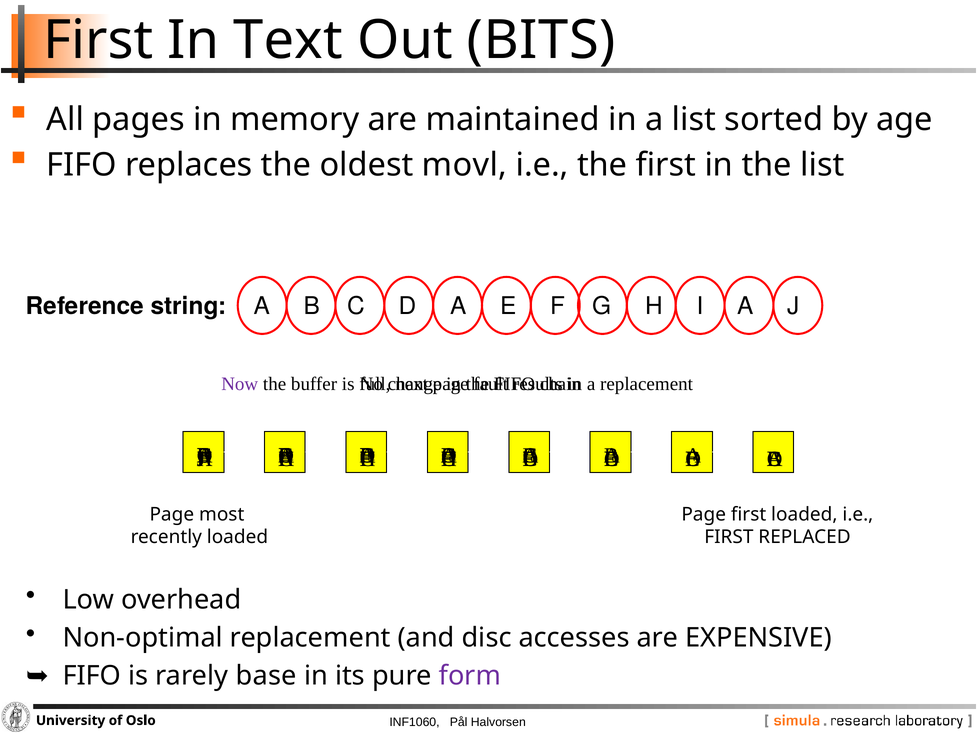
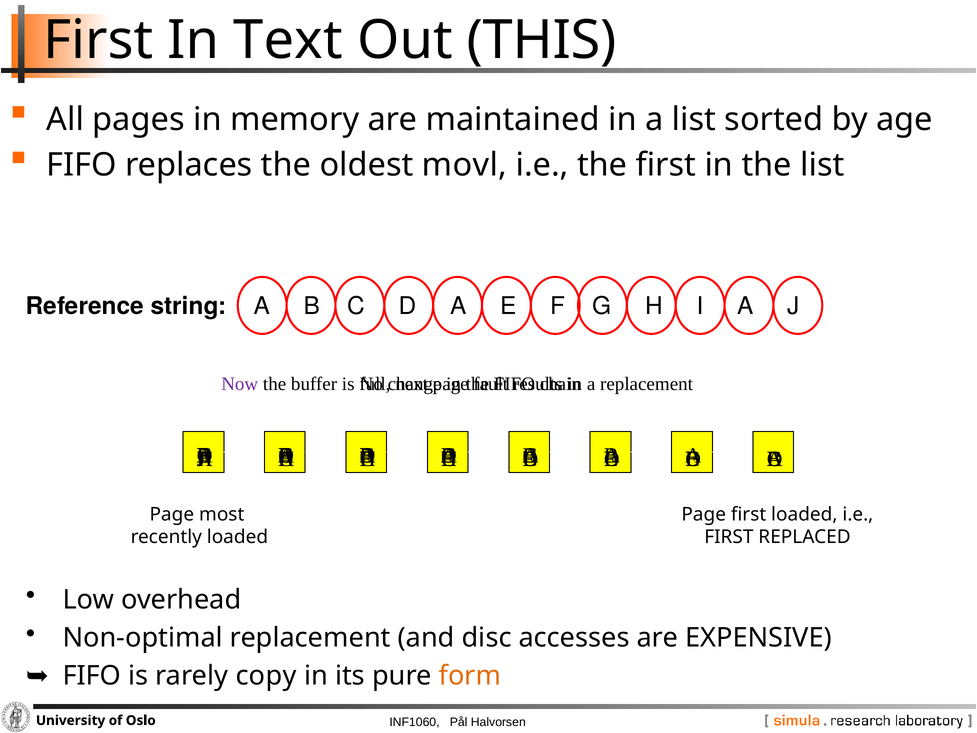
BITS: BITS -> THIS (542, 40)
base: base -> copy (266, 676)
form colour: purple -> orange (470, 676)
